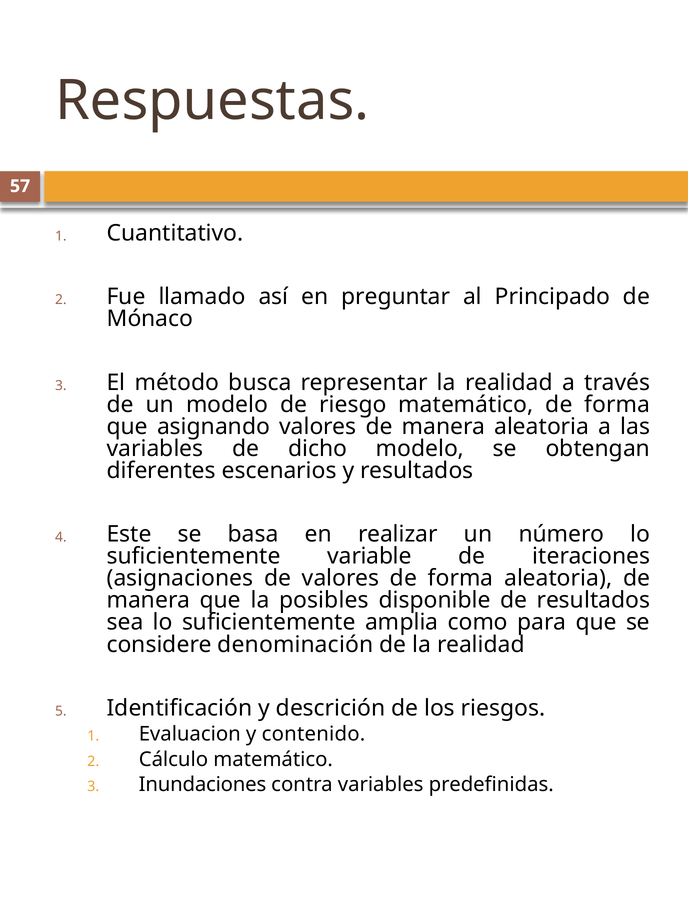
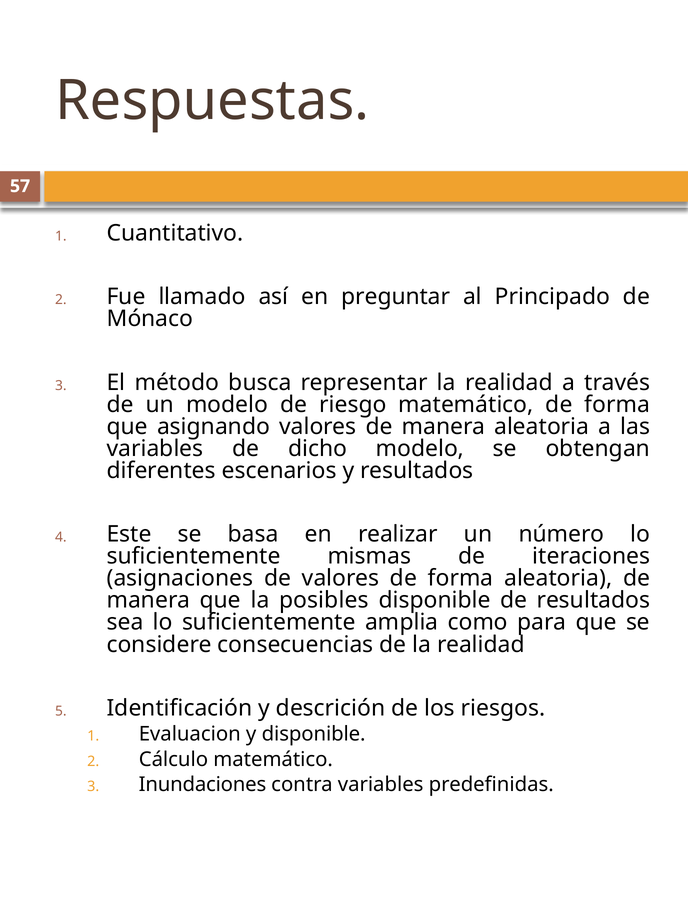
variable: variable -> mismas (369, 557)
denominación: denominación -> consecuencias (295, 645)
y contenido: contenido -> disponible (314, 734)
